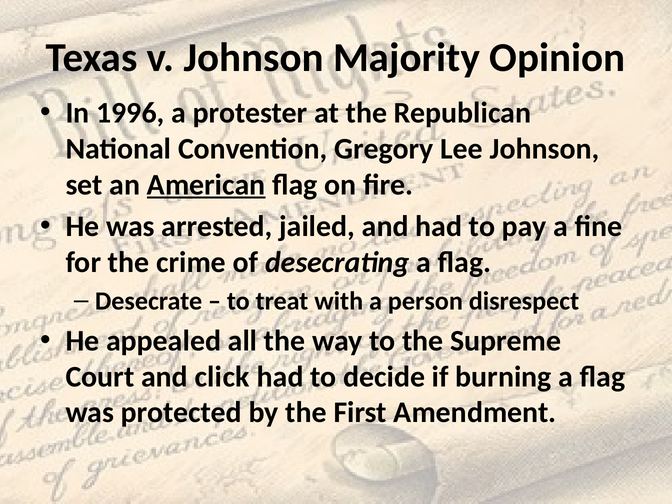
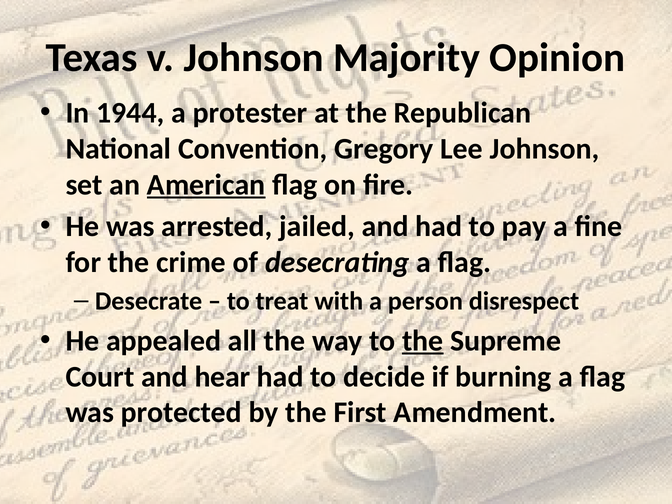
1996: 1996 -> 1944 (130, 113)
the underline: none -> present (423, 341)
click: click -> hear (222, 377)
